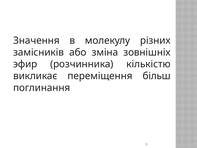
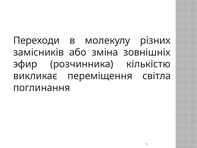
Значення: Значення -> Переходи (36, 40)
більш: більш -> світла (157, 76)
